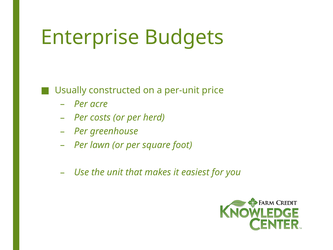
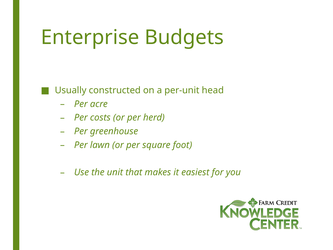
price: price -> head (213, 90)
